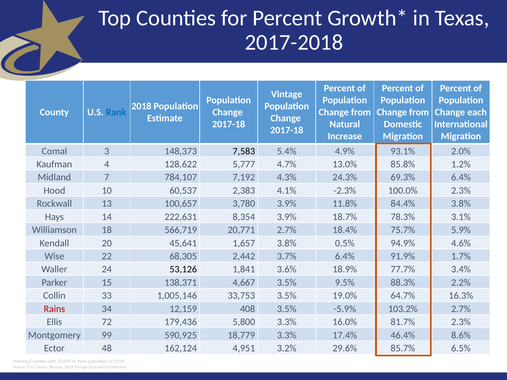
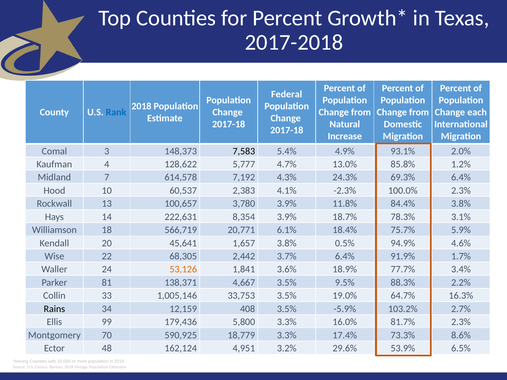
Vintage: Vintage -> Federal (287, 94)
784,107: 784,107 -> 614,578 (181, 178)
20,771 2.7%: 2.7% -> 6.1% (287, 230)
53,126 colour: black -> orange (183, 270)
15: 15 -> 81 (107, 283)
Rains colour: red -> black (54, 309)
72: 72 -> 99 (107, 322)
99: 99 -> 70 (107, 335)
46.4%: 46.4% -> 73.3% (403, 335)
85.7%: 85.7% -> 53.9% (403, 349)
